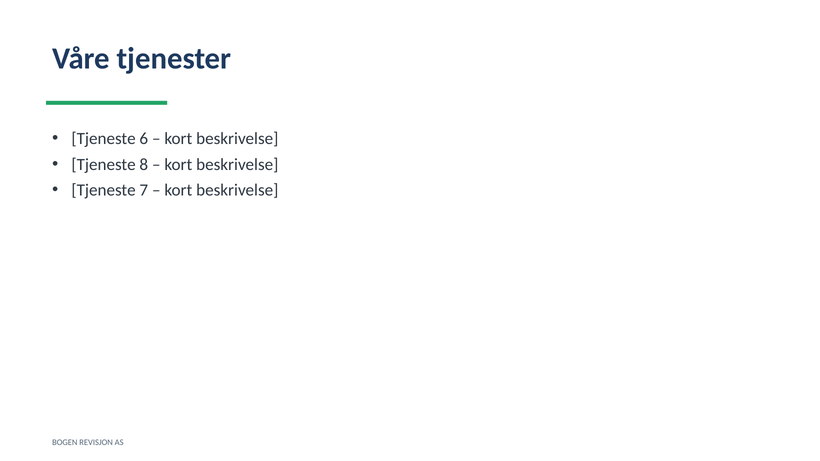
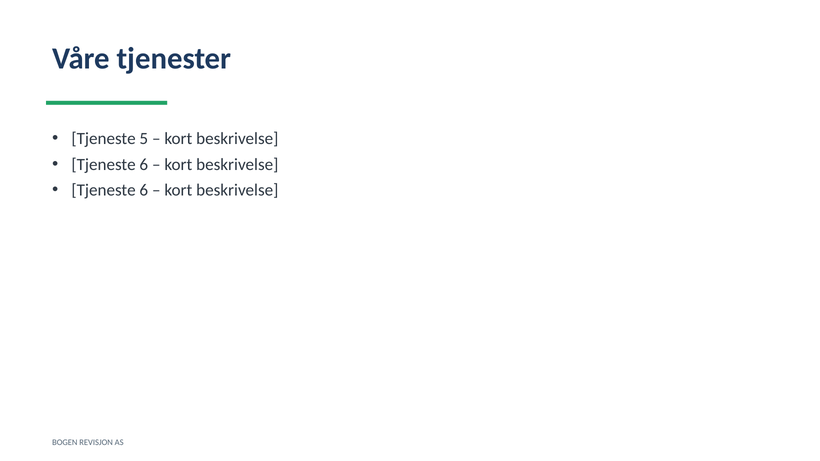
6: 6 -> 5 (144, 139)
8: 8 -> 6 (144, 165)
7: 7 -> 6 (144, 190)
